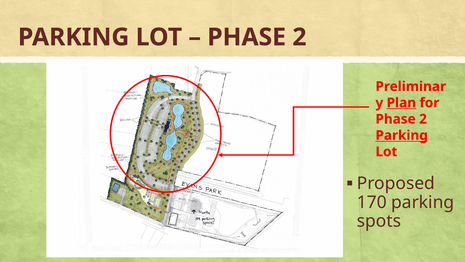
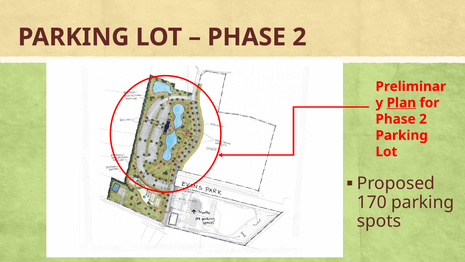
Parking underline: present -> none (402, 135)
